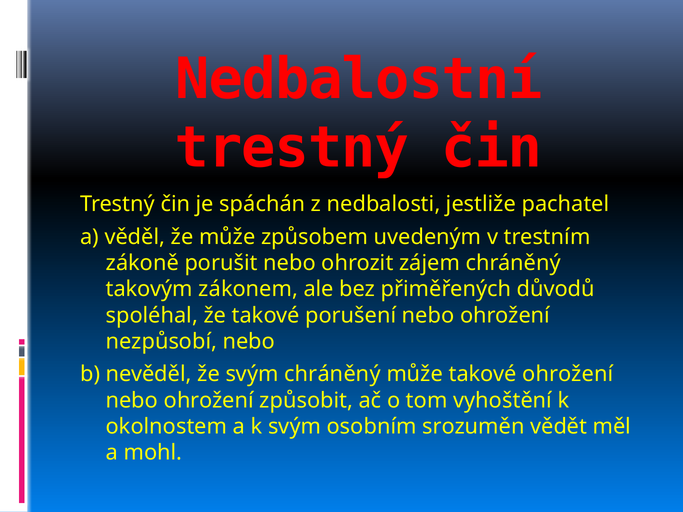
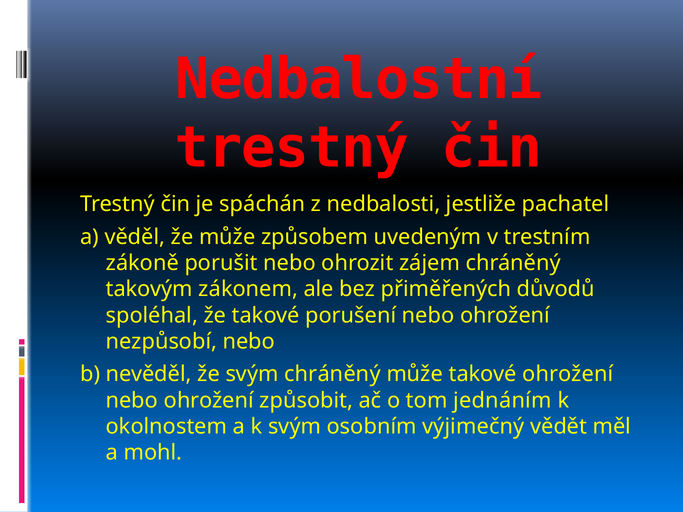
vyhoštění: vyhoštění -> jednáním (502, 401)
srozuměn: srozuměn -> výjimečný (473, 427)
